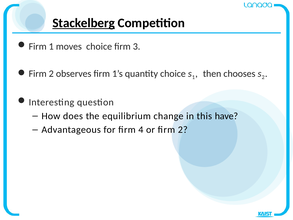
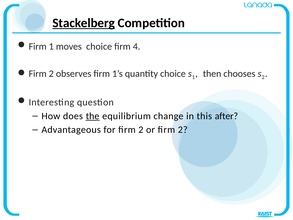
3: 3 -> 4 (137, 46)
the underline: none -> present (93, 116)
have: have -> after (226, 116)
for firm 4: 4 -> 2 (141, 130)
